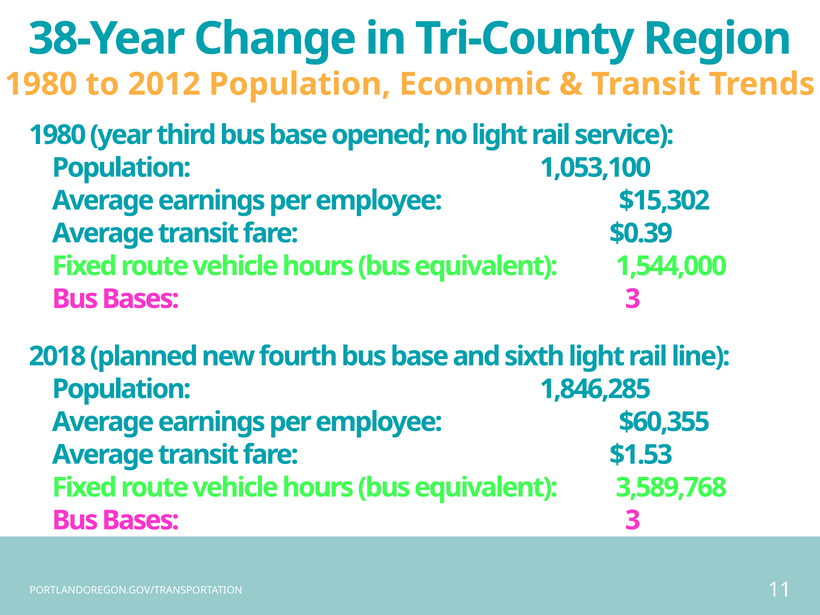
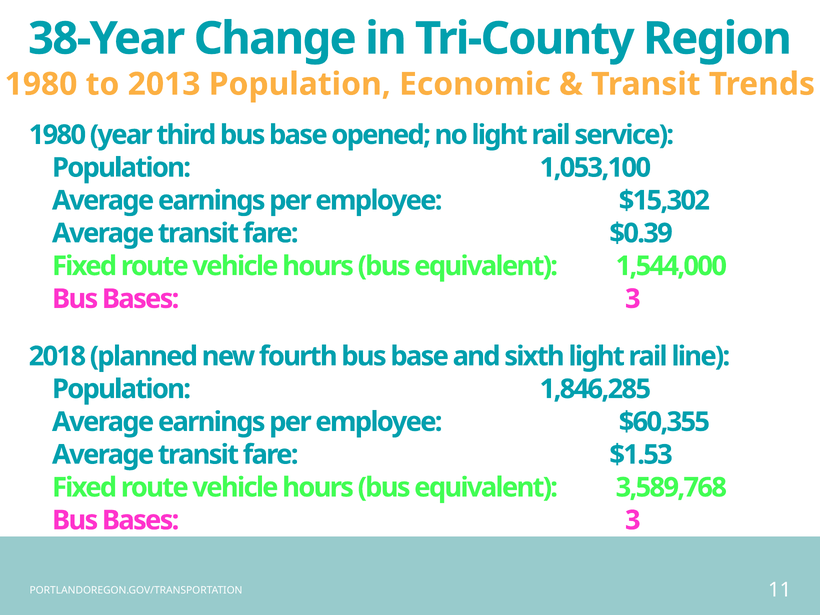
2012: 2012 -> 2013 (164, 84)
